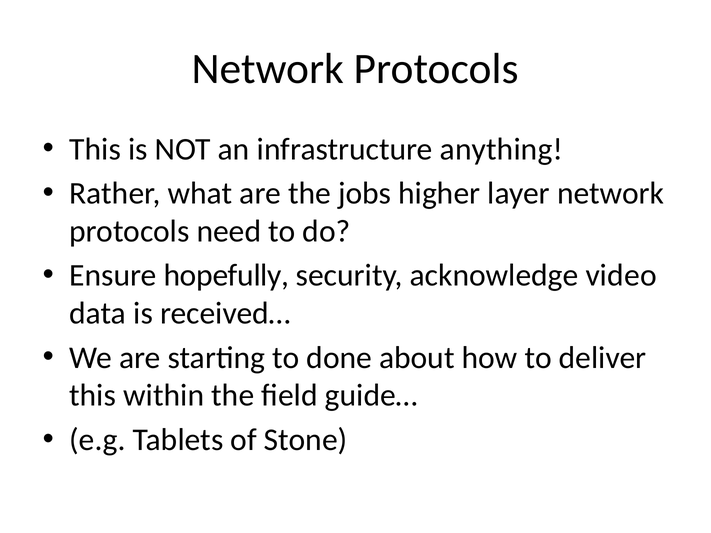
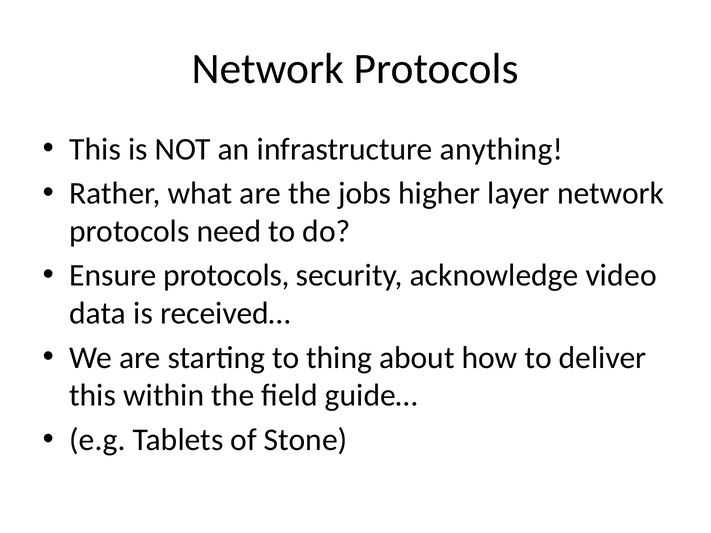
Ensure hopefully: hopefully -> protocols (226, 276)
done: done -> thing (339, 358)
